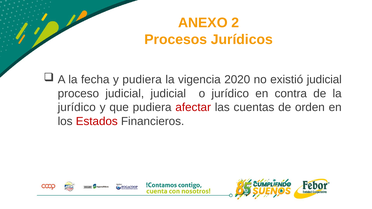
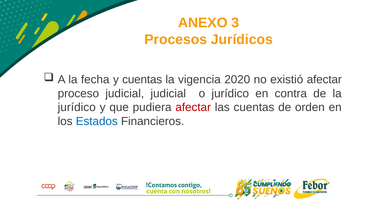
2: 2 -> 3 (235, 23)
y pudiera: pudiera -> cuentas (142, 80)
existió judicial: judicial -> afectar (324, 80)
Estados colour: red -> blue (97, 121)
